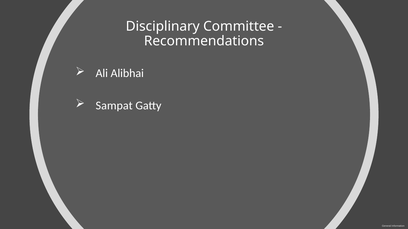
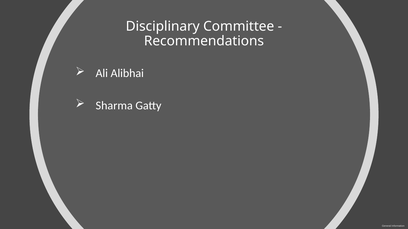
Sampat: Sampat -> Sharma (114, 106)
